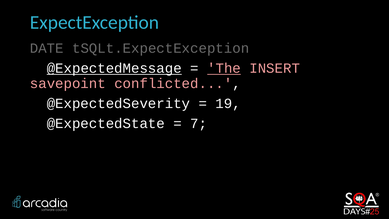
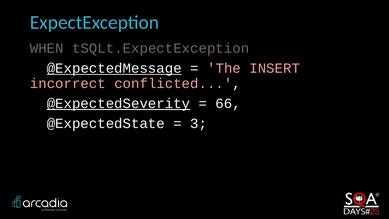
DATE: DATE -> WHEN (47, 48)
The underline: present -> none (224, 68)
savepoint: savepoint -> incorrect (68, 83)
@ExpectedSeverity underline: none -> present (118, 103)
19: 19 -> 66 (228, 103)
7: 7 -> 3 (199, 123)
